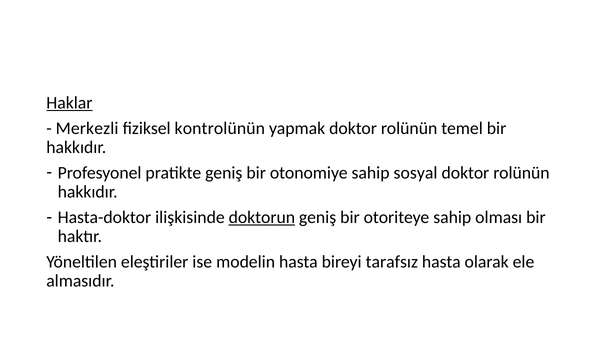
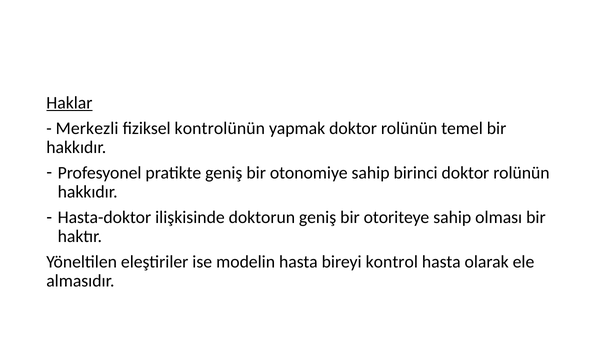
sosyal: sosyal -> birinci (416, 173)
doktorun underline: present -> none (262, 217)
tarafsız: tarafsız -> kontrol (392, 262)
